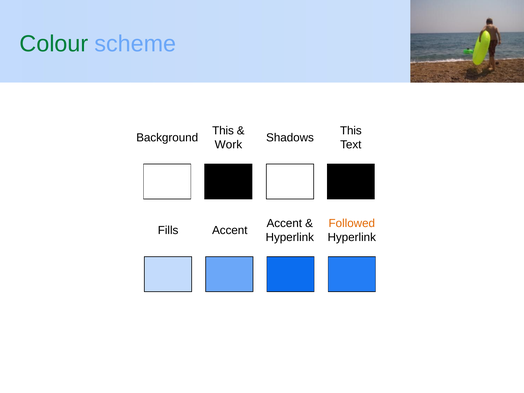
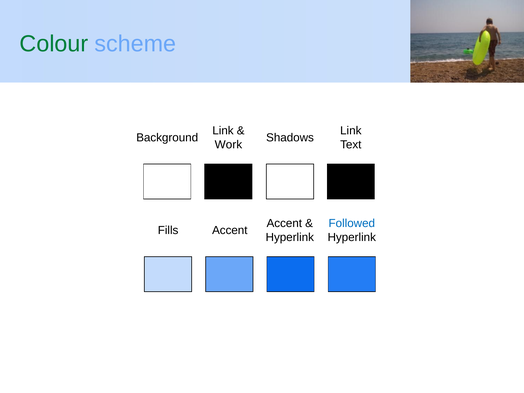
This: This -> Link (223, 131)
This: This -> Link (351, 131)
Followed colour: orange -> blue (352, 223)
